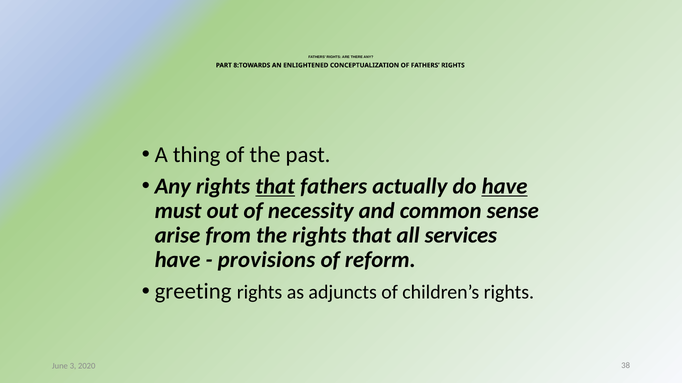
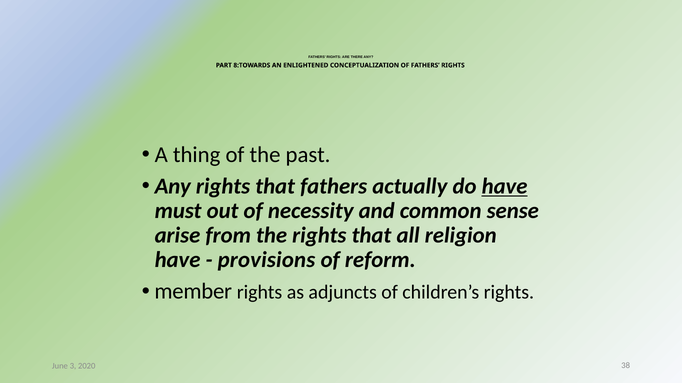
that underline: present -> none (275, 187)
services: services -> religion (461, 236)
greeting: greeting -> member (193, 292)
